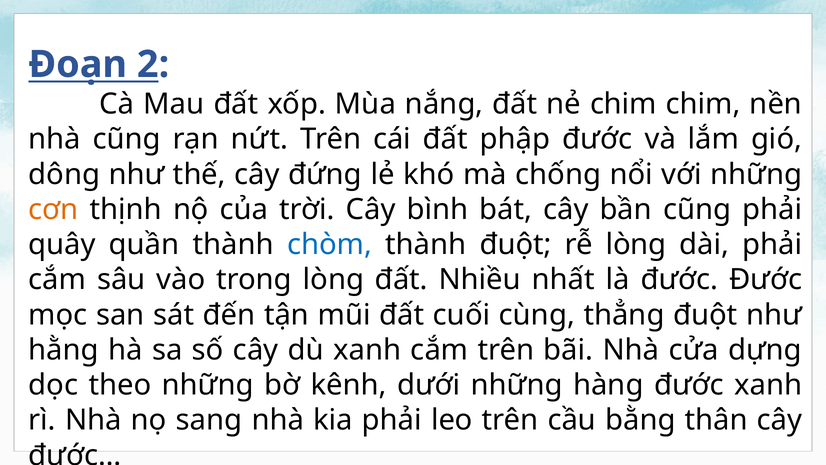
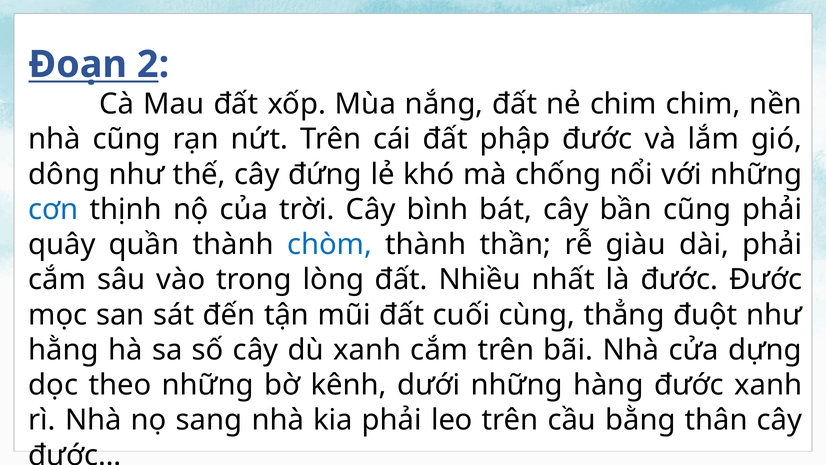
cơn colour: orange -> blue (53, 209)
thành đuột: đuột -> thần (515, 244)
rễ lòng: lòng -> giàu (636, 244)
